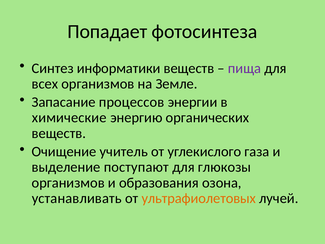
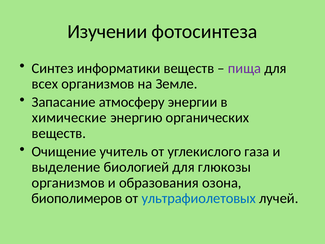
Попадает: Попадает -> Изучении (107, 31)
процессов: процессов -> атмосферу (132, 102)
поступают: поступают -> биологией (136, 167)
устанавливать: устанавливать -> биополимеров (77, 198)
ультрафиолетовых colour: orange -> blue (199, 198)
